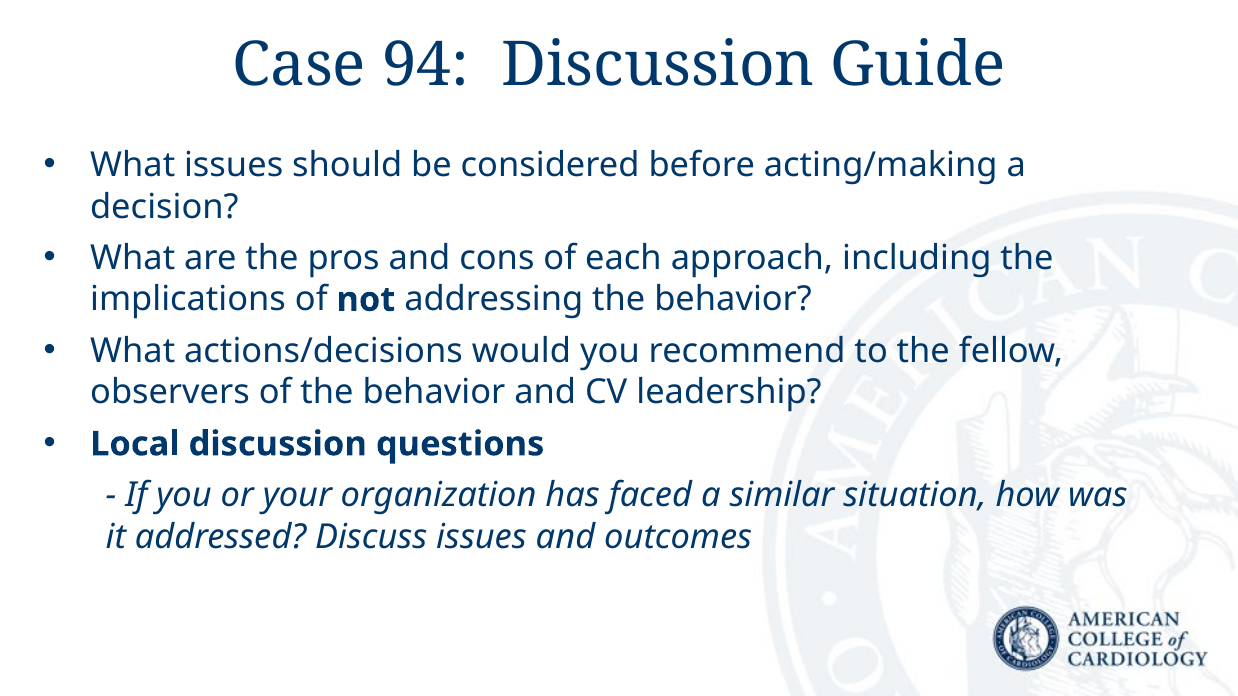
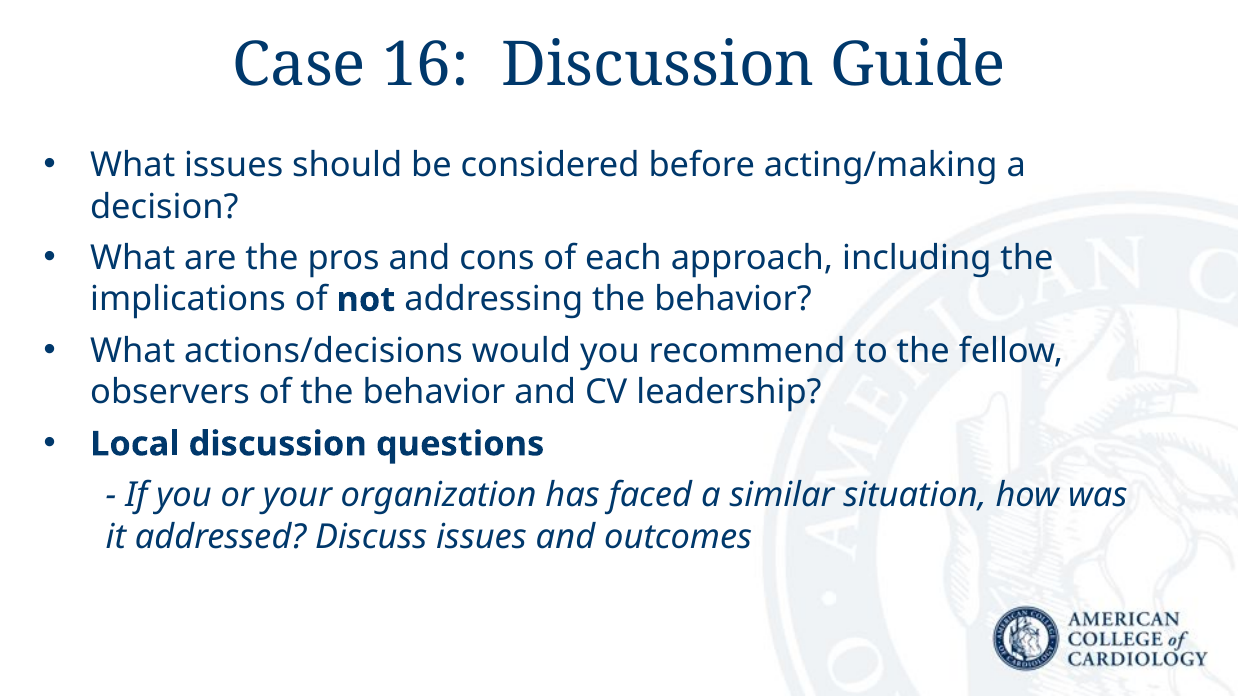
94: 94 -> 16 (426, 65)
